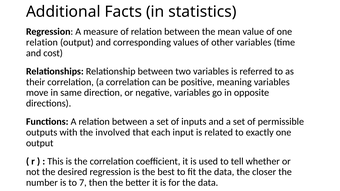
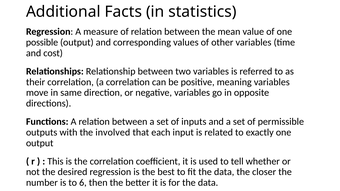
relation: relation -> possible (42, 42)
7: 7 -> 6 (83, 183)
